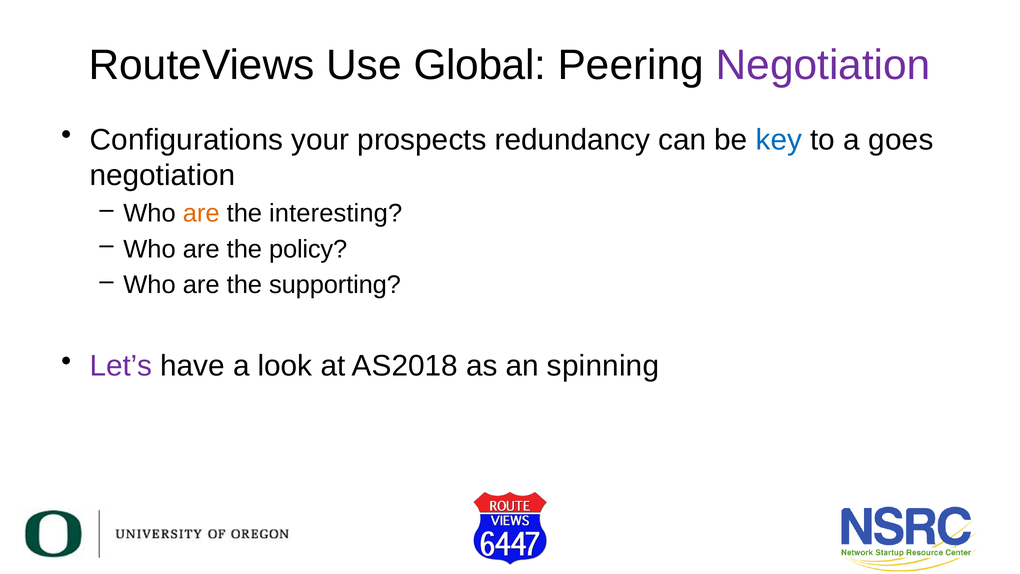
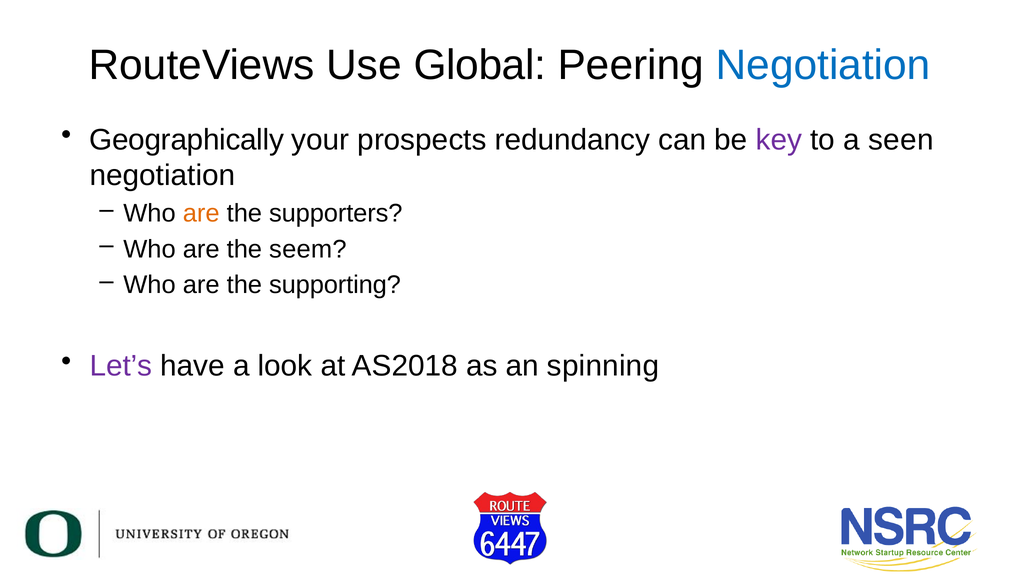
Negotiation colour: purple -> blue (823, 65)
Configurations: Configurations -> Geographically (187, 140)
key colour: blue -> purple (779, 140)
goes: goes -> seen (901, 140)
interesting: interesting -> supporters (336, 213)
policy: policy -> seem (308, 249)
